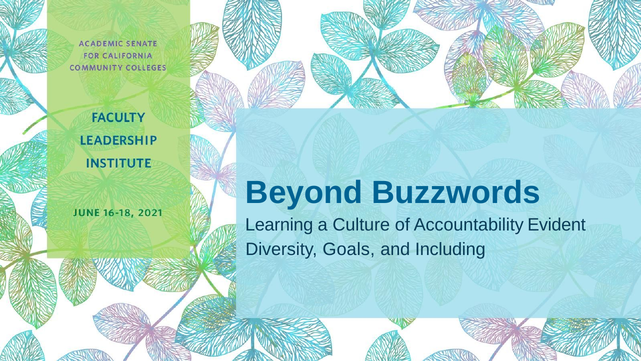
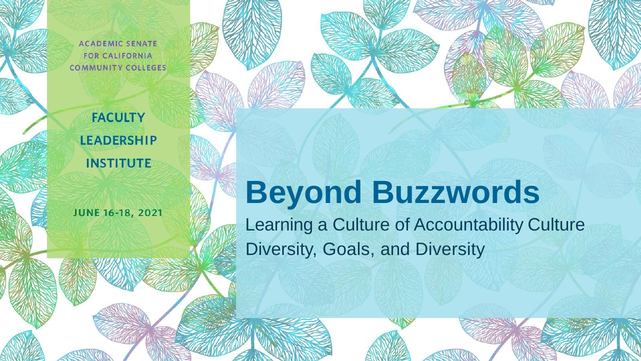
Accountability Evident: Evident -> Culture (556, 225)
and Including: Including -> Diversity (450, 249)
